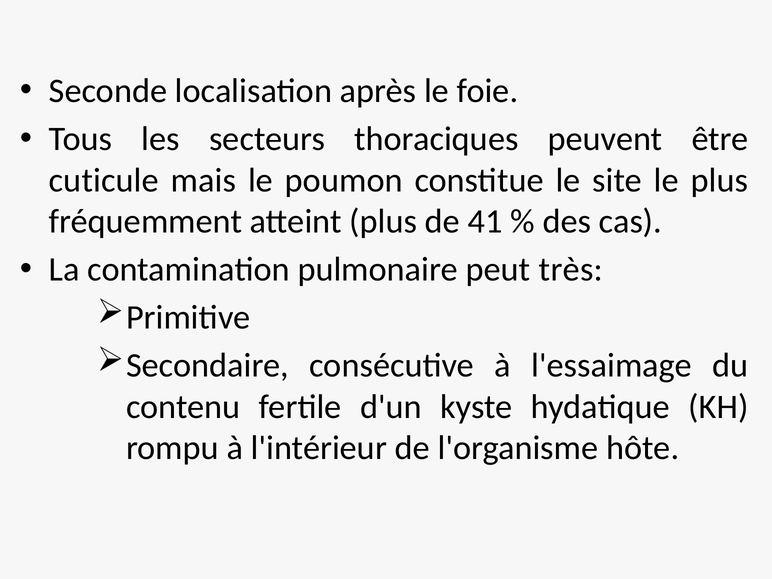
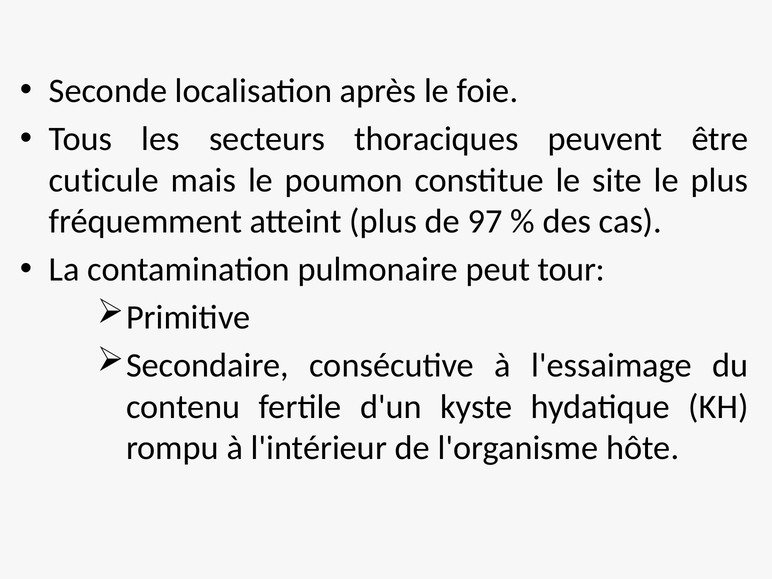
41: 41 -> 97 (485, 221)
très: très -> tour (571, 269)
